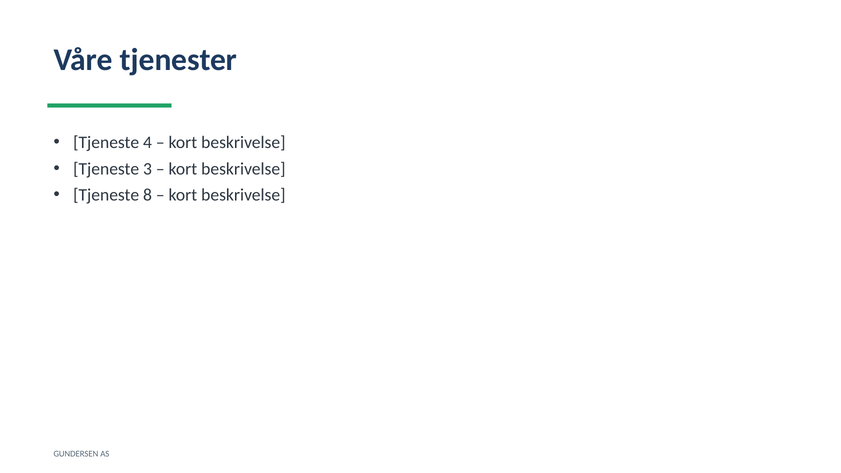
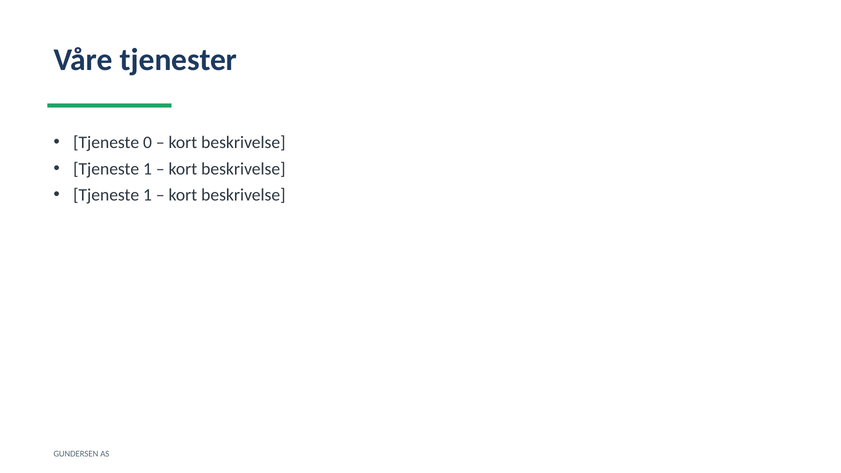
4: 4 -> 0 (147, 142)
3: 3 -> 1 (147, 169)
8: 8 -> 1 (147, 195)
